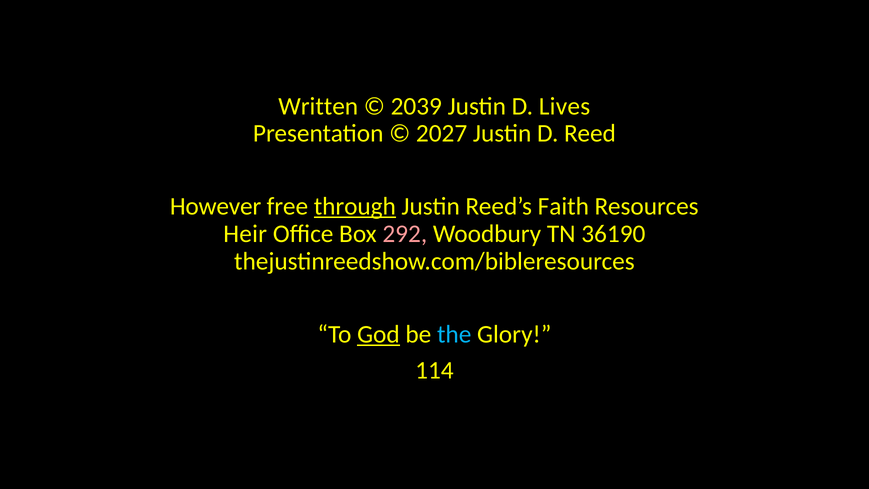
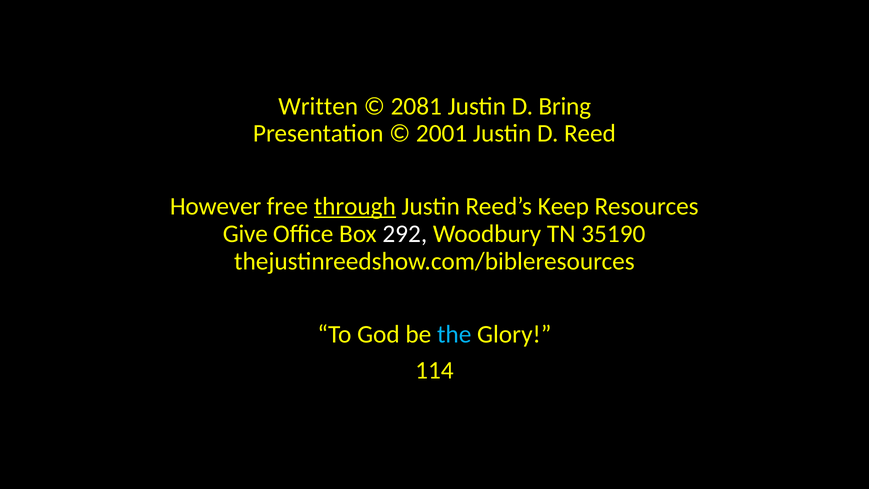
2039: 2039 -> 2081 (416, 106)
Lives: Lives -> Bring (565, 106)
2027: 2027 -> 2001 (442, 134)
Faith: Faith -> Keep (563, 206)
Heir: Heir -> Give (245, 234)
292 colour: pink -> white (405, 234)
36190: 36190 -> 35190 (613, 234)
God underline: present -> none (378, 334)
